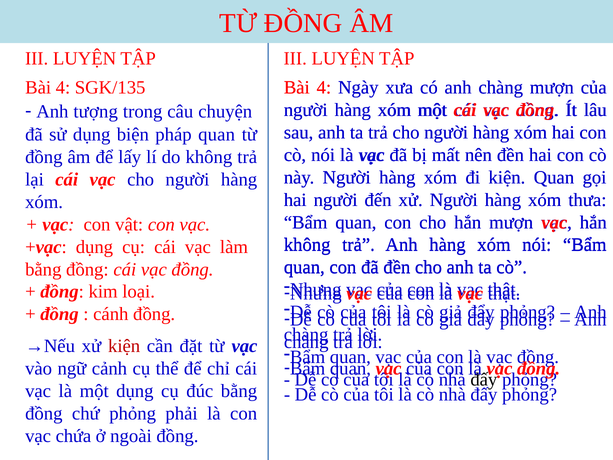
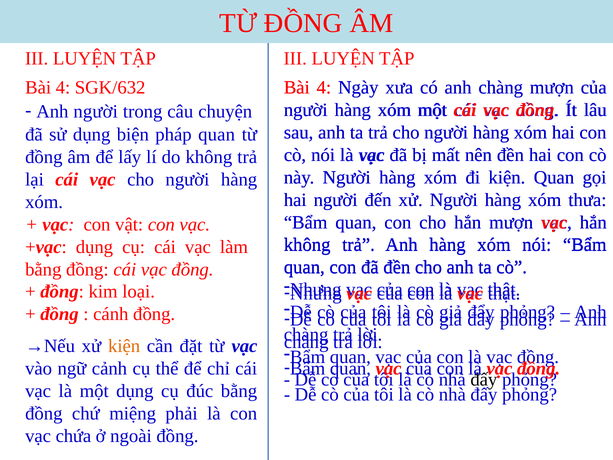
SGK/135: SGK/135 -> SGK/632 (110, 87)
Anh tượng: tượng -> người (96, 112)
kiện colour: red -> orange (124, 346)
chứ phỏng: phỏng -> miệng (133, 413)
